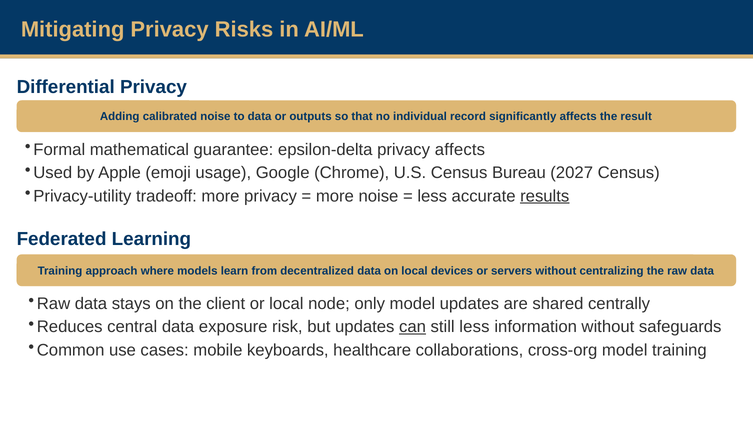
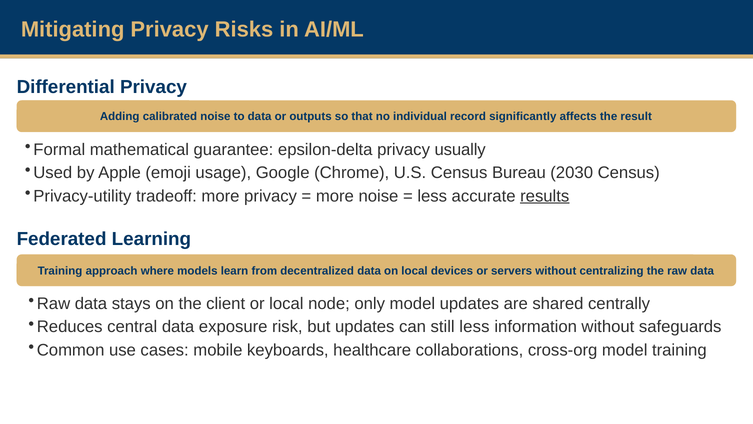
privacy affects: affects -> usually (460, 149)
2027: 2027 -> 2030 (572, 173)
can underline: present -> none (413, 327)
